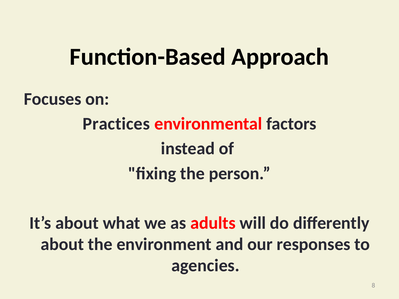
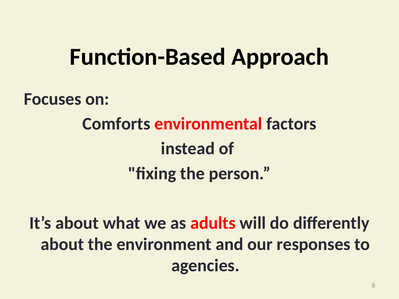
Practices: Practices -> Comforts (116, 124)
